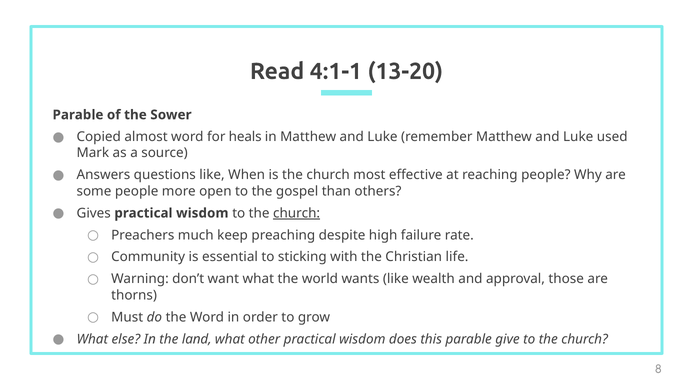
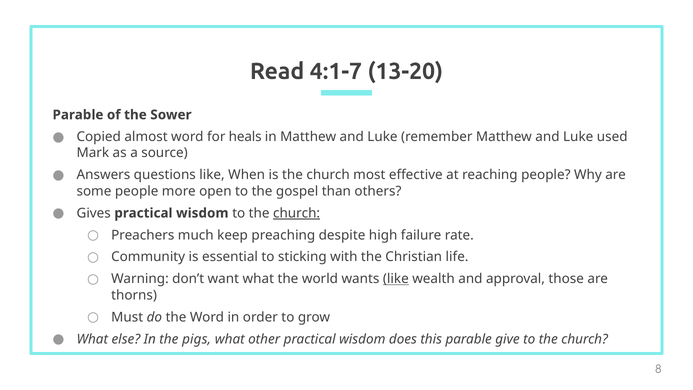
4:1-1: 4:1-1 -> 4:1-7 (336, 71)
like underline: none -> present (396, 279)
land: land -> pigs (197, 339)
